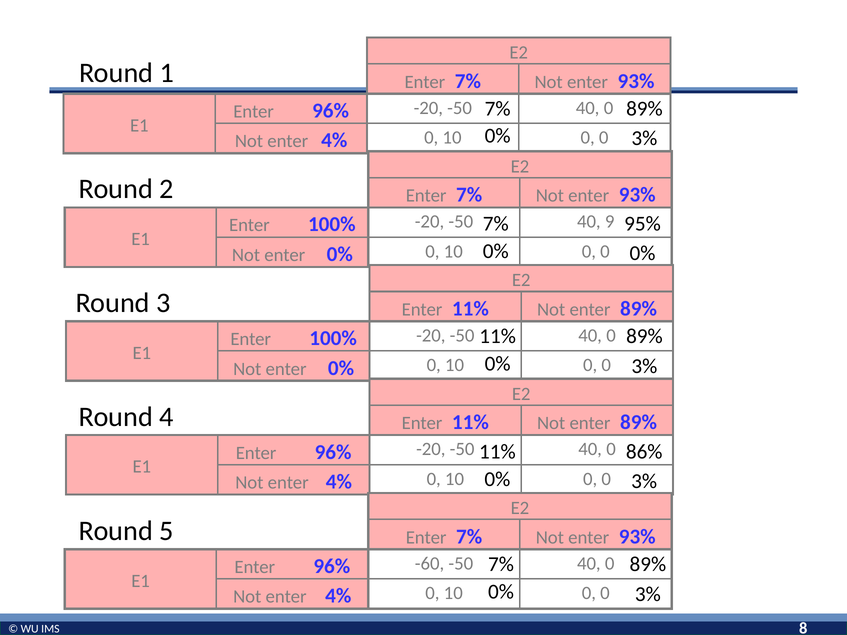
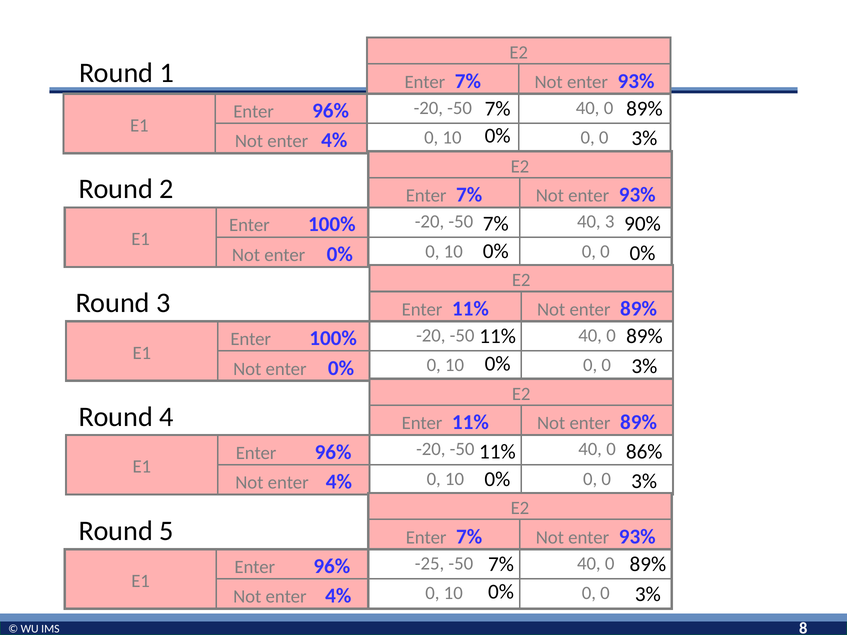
95%: 95% -> 90% (643, 224)
40 9: 9 -> 3 (610, 222)
-60: -60 -> -25 (430, 564)
